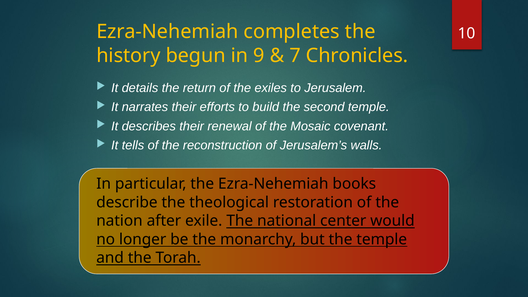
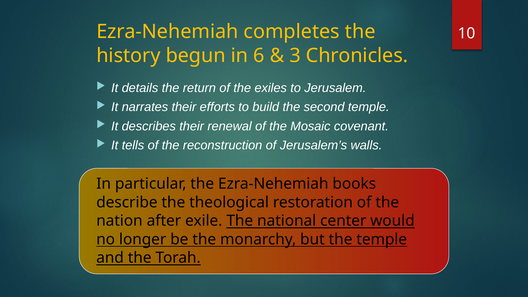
9: 9 -> 6 (259, 56)
7: 7 -> 3 (295, 56)
